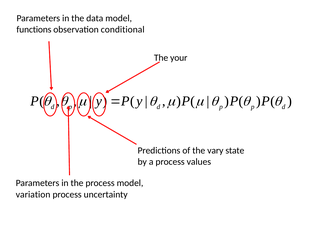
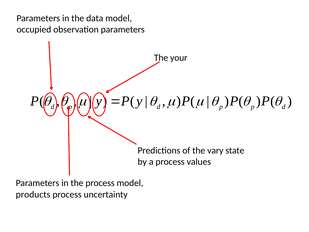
functions: functions -> occupied (34, 29)
observation conditional: conditional -> parameters (123, 29)
variation: variation -> products (33, 194)
